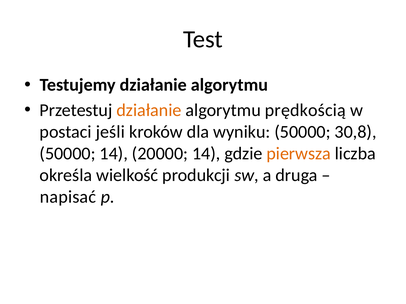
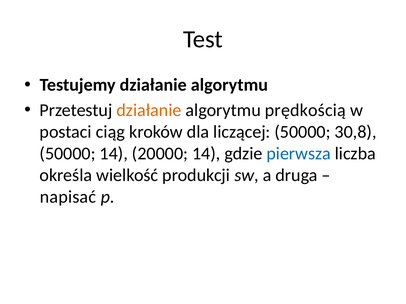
jeśli: jeśli -> ciąg (110, 132)
wyniku: wyniku -> liczącej (242, 132)
pierwsza colour: orange -> blue (299, 154)
